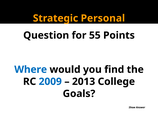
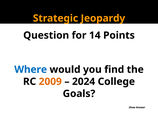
Personal: Personal -> Jeopardy (103, 18)
55: 55 -> 14 (95, 35)
2009 colour: blue -> orange (50, 82)
2013: 2013 -> 2024 (84, 82)
